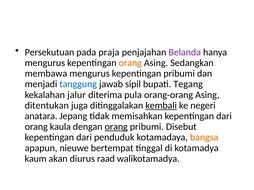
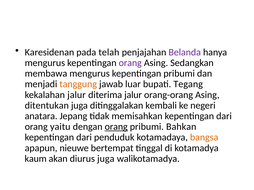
Persekutuan: Persekutuan -> Karesidenan (49, 52)
praja: praja -> telah (109, 52)
orang colour: orange -> purple (130, 63)
tanggung colour: blue -> orange (78, 84)
sipil: sipil -> luar (133, 84)
diterima pula: pula -> jalur (133, 95)
kembali underline: present -> none (161, 106)
kaula: kaula -> yaitu (60, 127)
Disebut: Disebut -> Bahkan (181, 127)
diurus raad: raad -> juga (106, 159)
